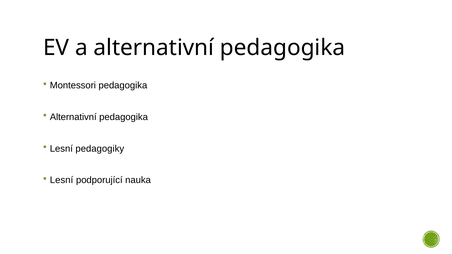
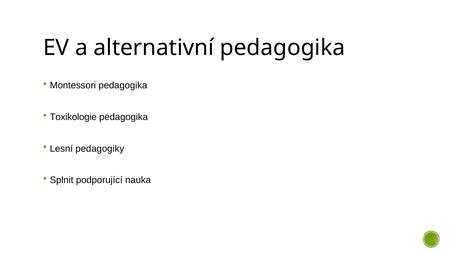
Alternativní: Alternativní -> Toxikologie (73, 117)
Lesní: Lesní -> Splnit (62, 180)
